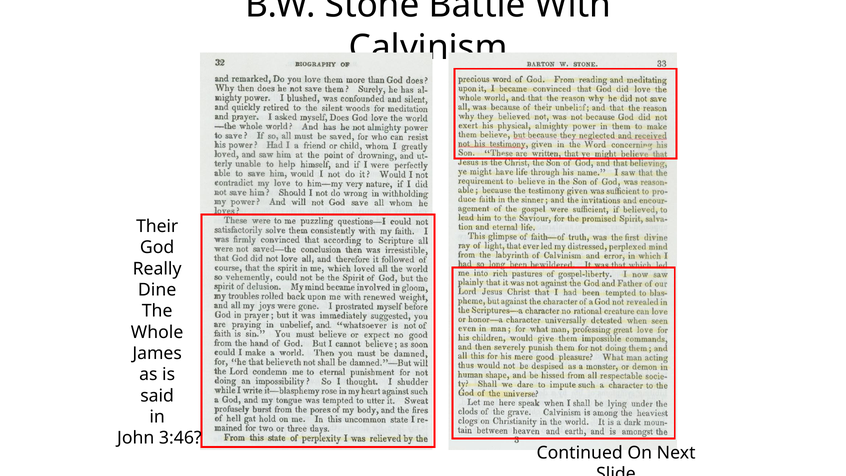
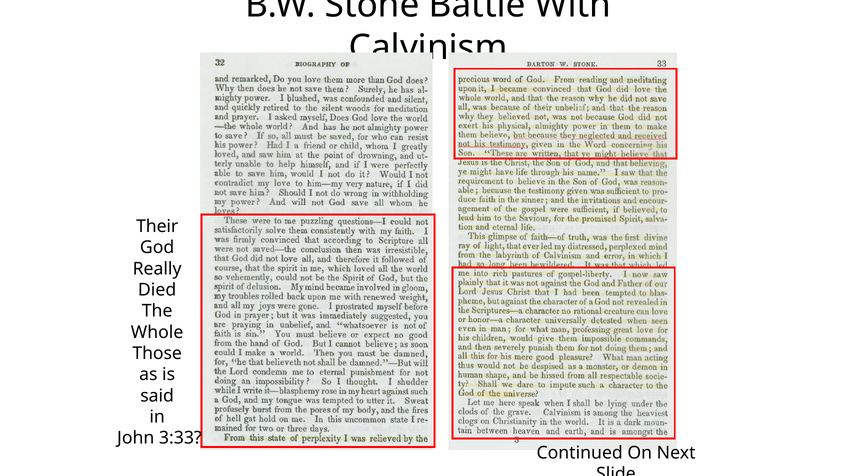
Dine: Dine -> Died (157, 290)
James: James -> Those (157, 353)
3:46: 3:46 -> 3:33 (180, 438)
